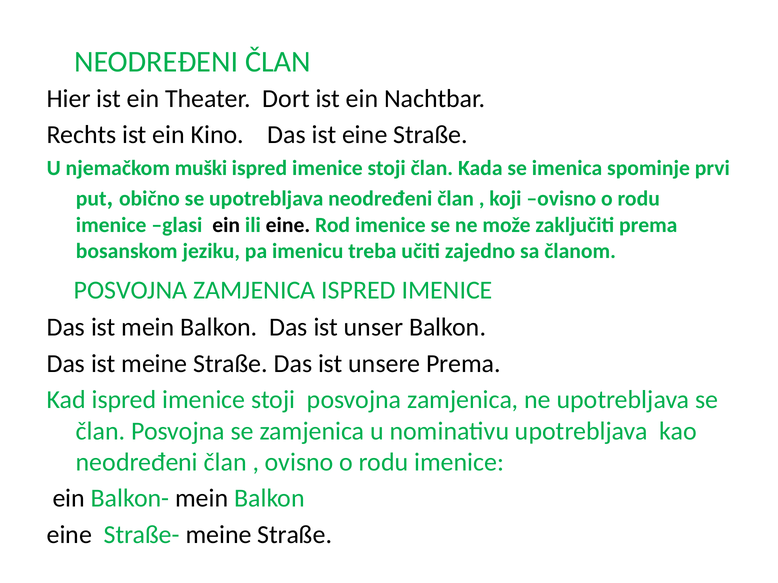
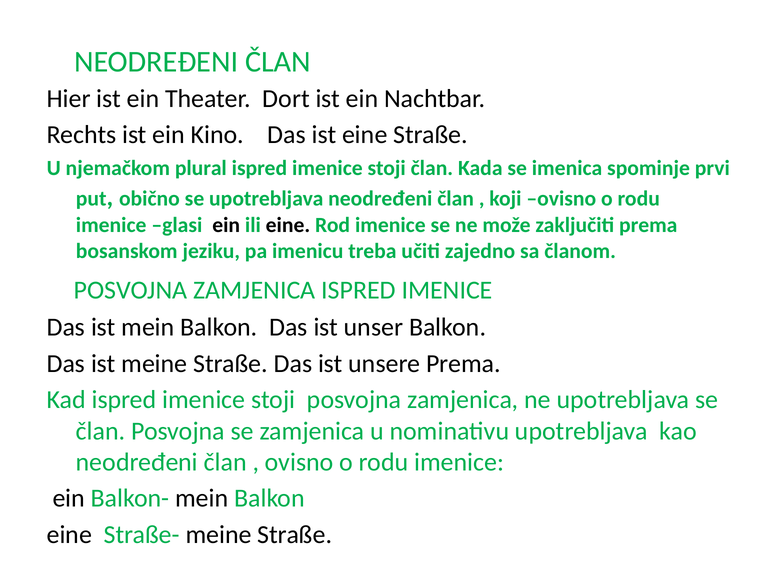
muški: muški -> plural (201, 168)
